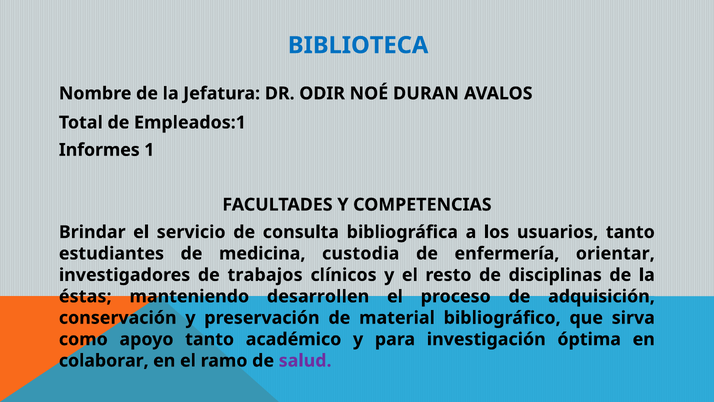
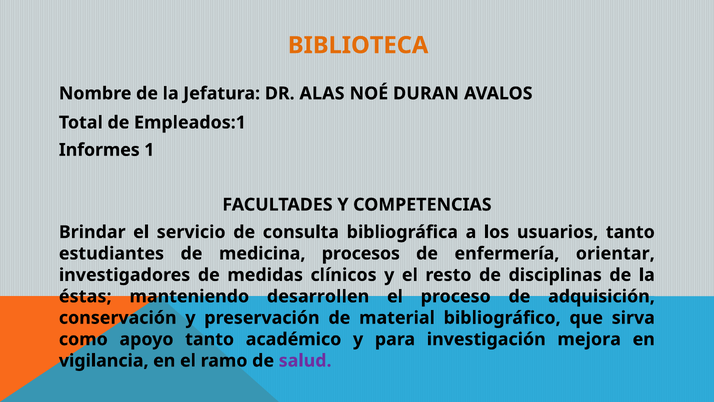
BIBLIOTECA colour: blue -> orange (358, 45)
ODIR: ODIR -> ALAS (322, 93)
custodia: custodia -> procesos (361, 253)
trabajos: trabajos -> medidas (265, 275)
óptima: óptima -> mejora (589, 339)
colaborar: colaborar -> vigilancia (104, 360)
